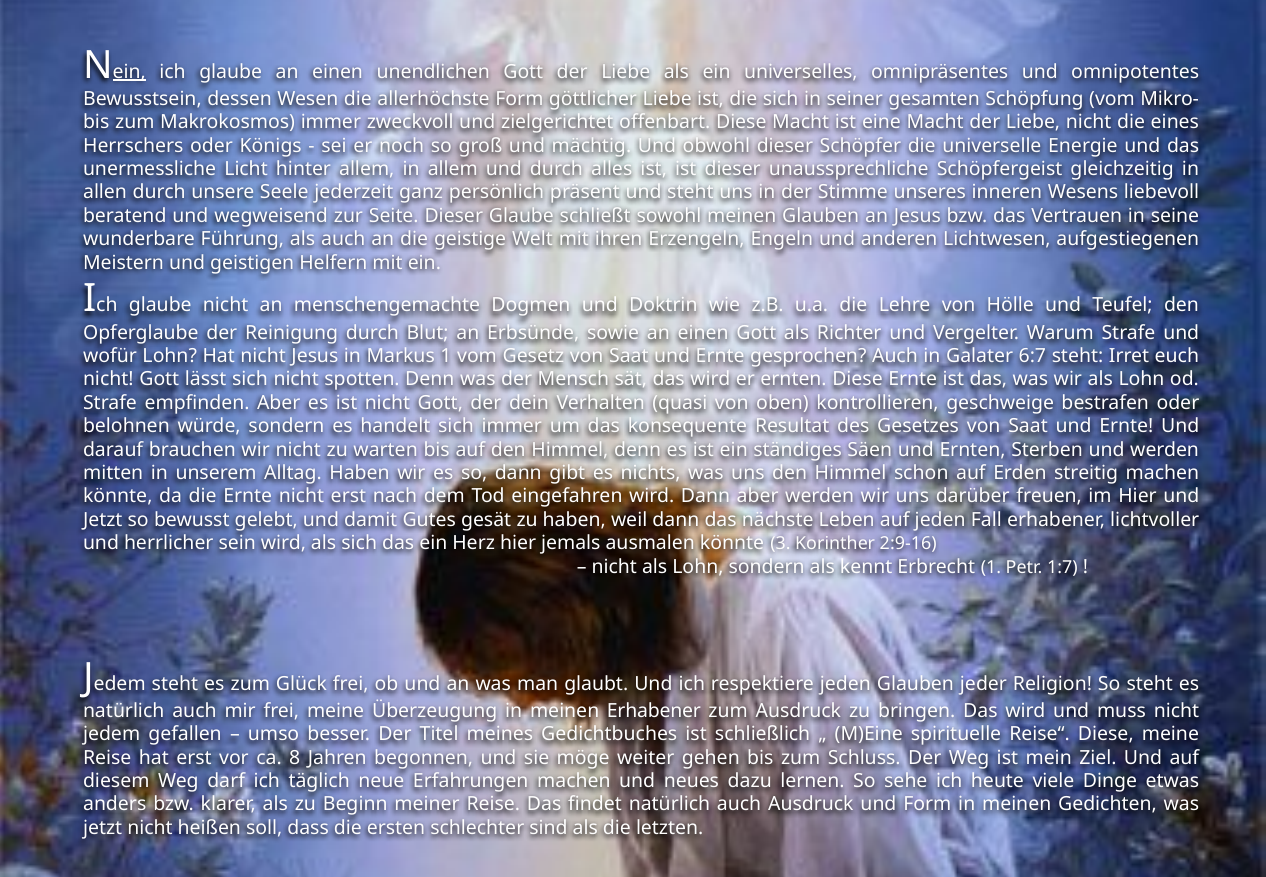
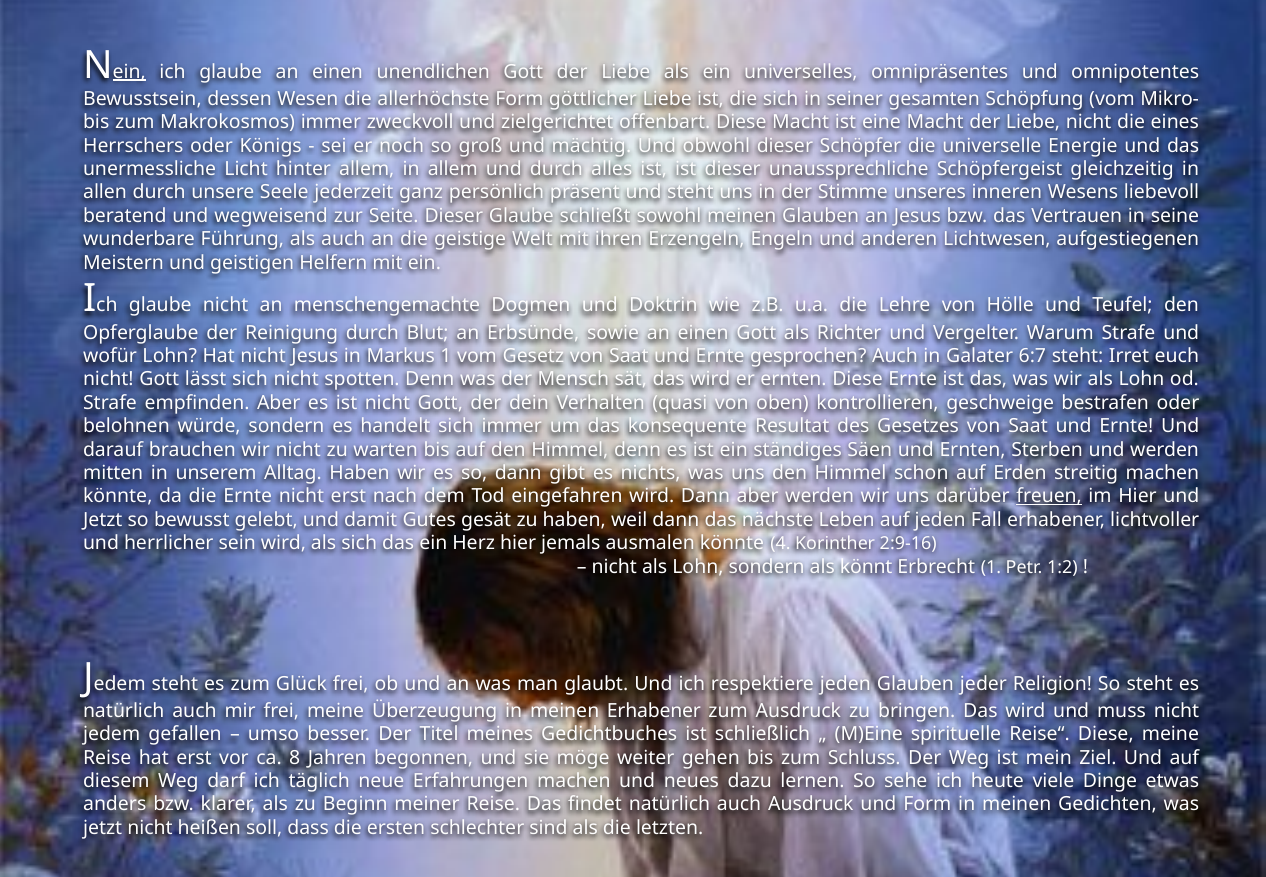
freuen underline: none -> present (1049, 496)
3: 3 -> 4 (780, 543)
kennt: kennt -> könnt (866, 566)
1:7: 1:7 -> 1:2 (1062, 567)
